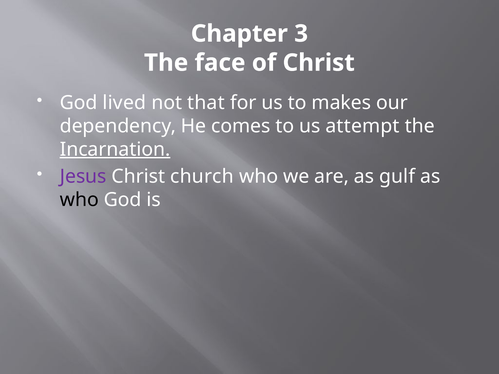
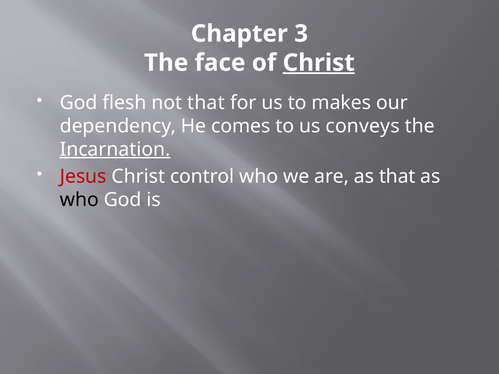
Christ underline: none -> present (319, 63)
lived: lived -> flesh (124, 103)
attempt: attempt -> conveys (363, 126)
Jesus colour: purple -> red (83, 177)
church: church -> control (202, 177)
as gulf: gulf -> that (397, 177)
